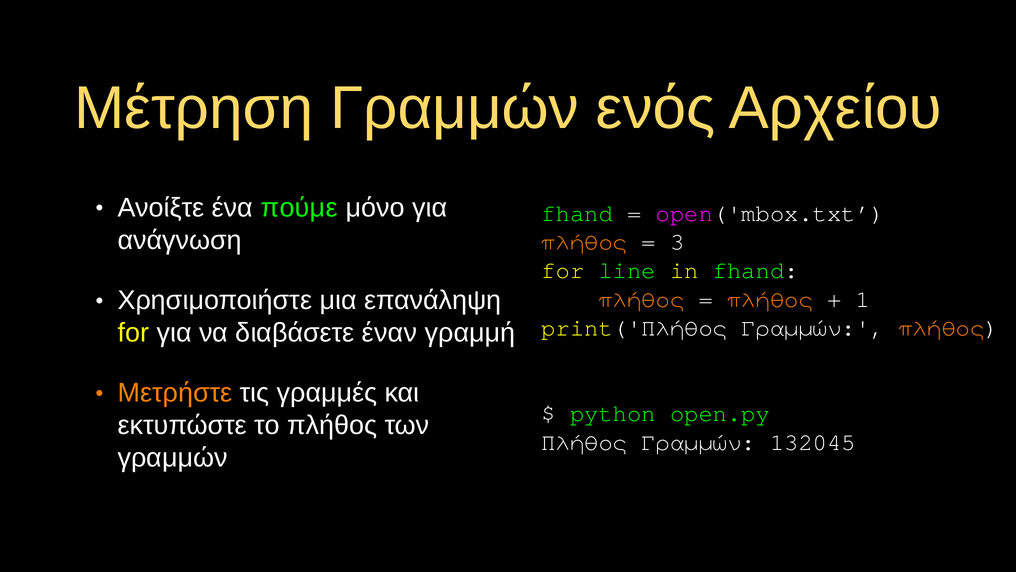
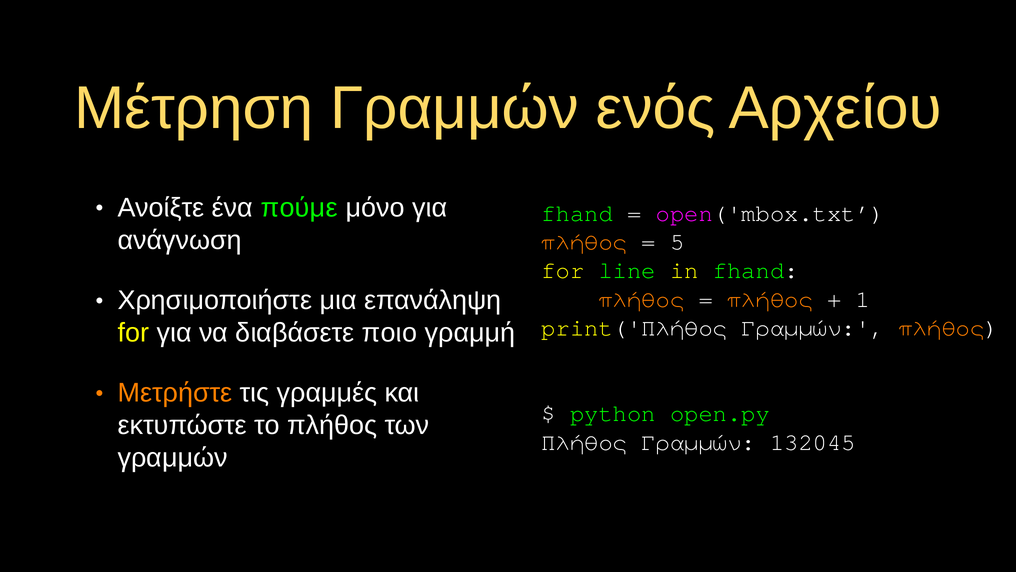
3: 3 -> 5 (677, 242)
έναν: έναν -> ποιο (390, 332)
